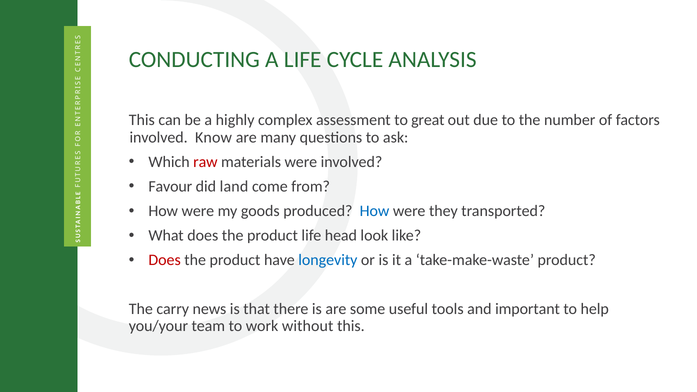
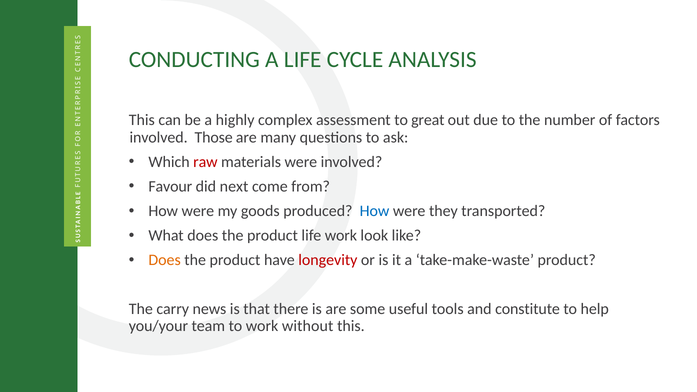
Know: Know -> Those (214, 137)
land: land -> next (234, 186)
life head: head -> work (341, 235)
Does colour: red -> orange (165, 260)
longevity colour: blue -> red (328, 260)
important: important -> constitute (528, 309)
